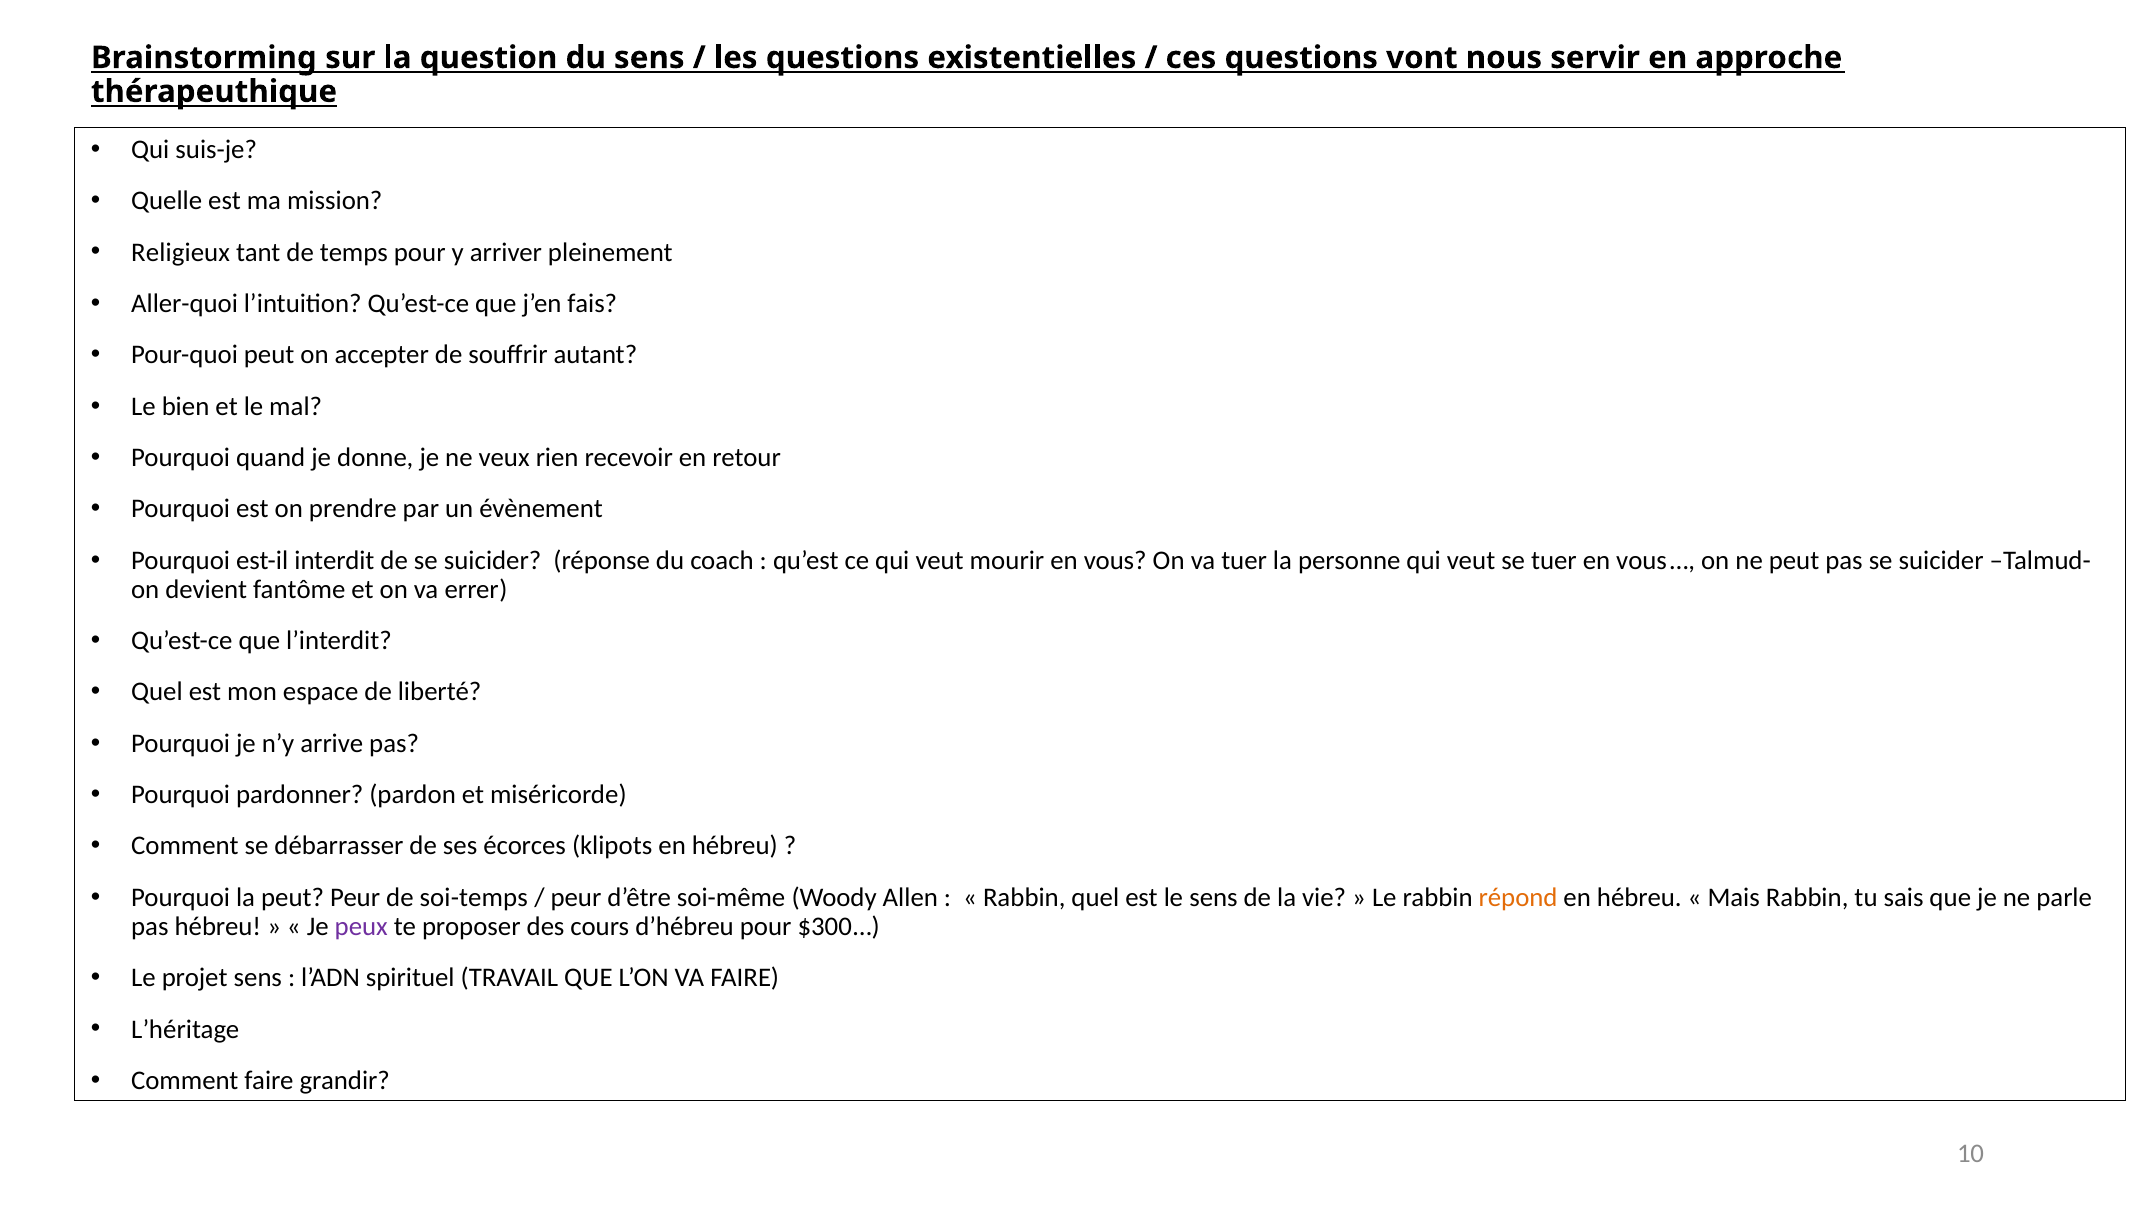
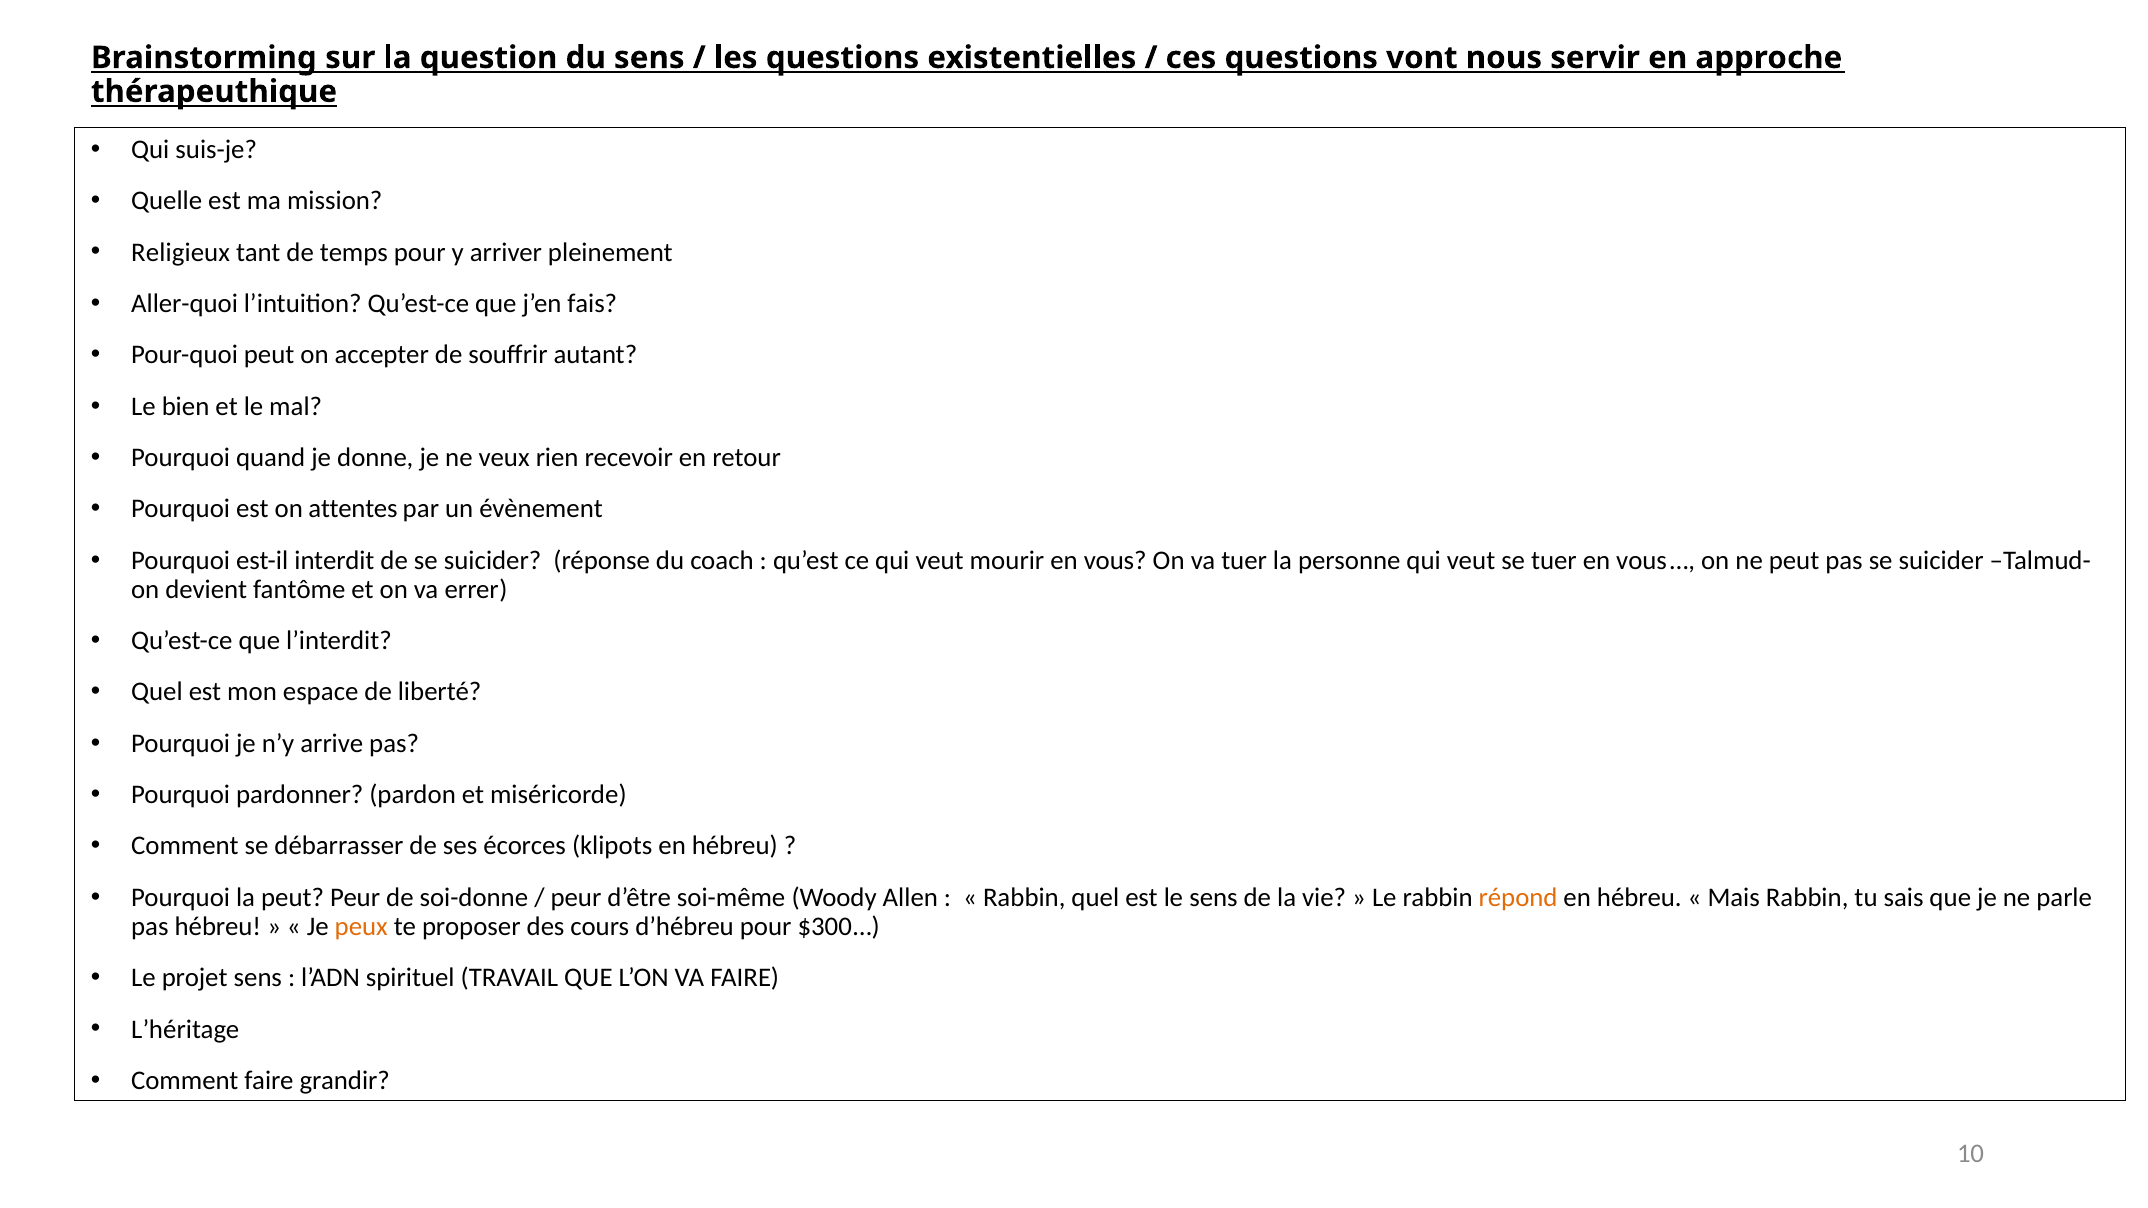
prendre: prendre -> attentes (353, 509)
soi-temps: soi-temps -> soi-donne (474, 898)
peux colour: purple -> orange (361, 927)
